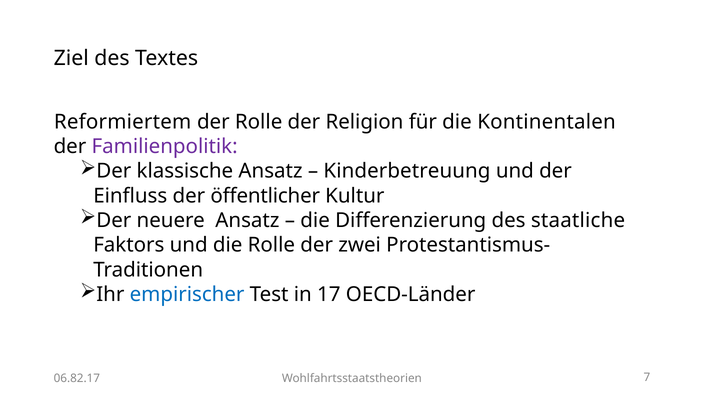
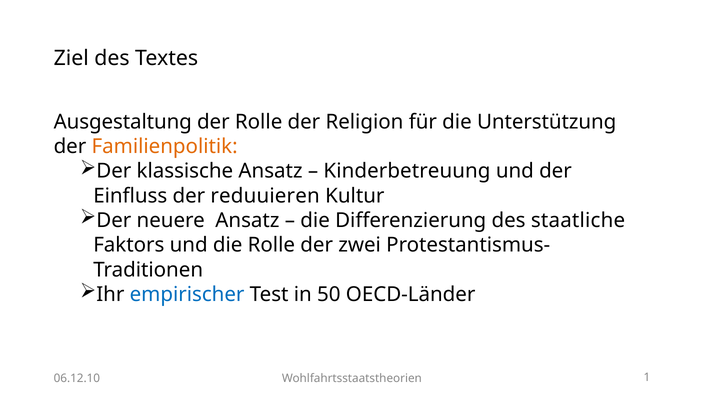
Reformiertem: Reformiertem -> Ausgestaltung (123, 122)
Kontinentalen: Kontinentalen -> Unterstützung (547, 122)
Familienpolitik colour: purple -> orange (165, 146)
öffentlicher: öffentlicher -> reduuieren (265, 196)
17: 17 -> 50 (329, 294)
06.82.17: 06.82.17 -> 06.12.10 (77, 378)
7: 7 -> 1 (647, 377)
